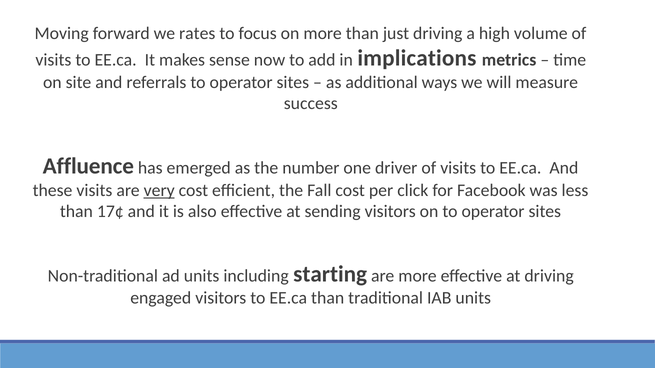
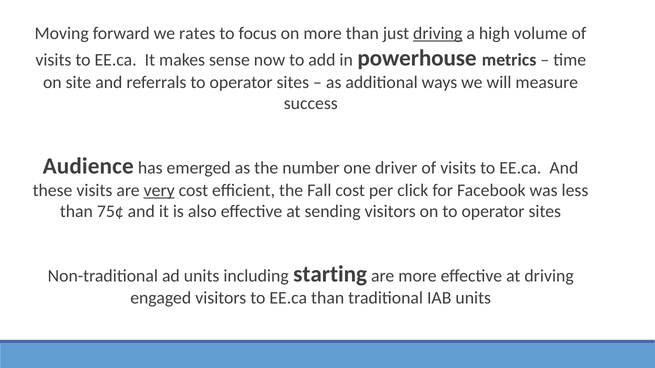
driving underline: none -> present (438, 33)
implications: implications -> powerhouse (417, 58)
Affluence: Affluence -> Audience (88, 166)
17¢: 17¢ -> 75¢ (110, 212)
